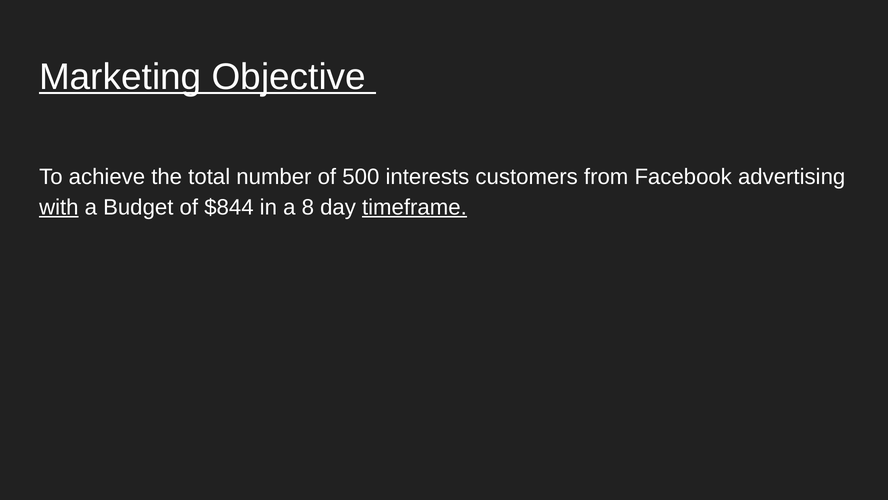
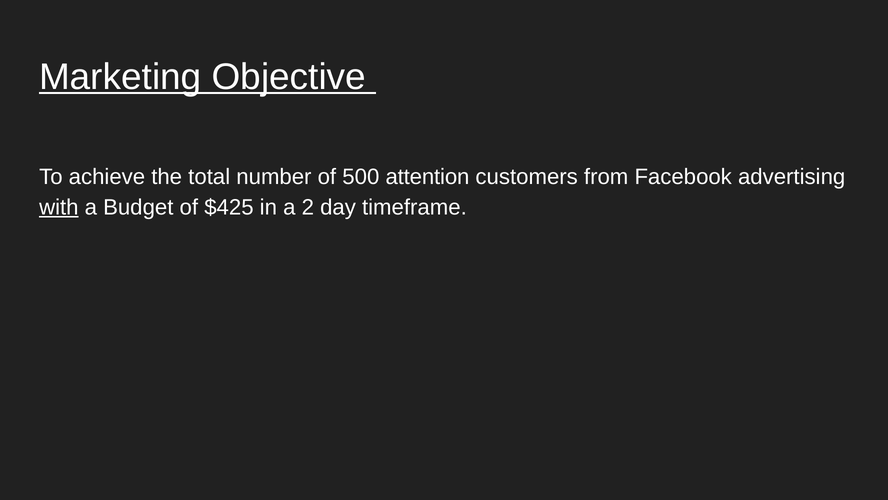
interests: interests -> attention (427, 177)
$844: $844 -> $425 (229, 207)
8: 8 -> 2 (308, 207)
timeframe underline: present -> none (414, 207)
